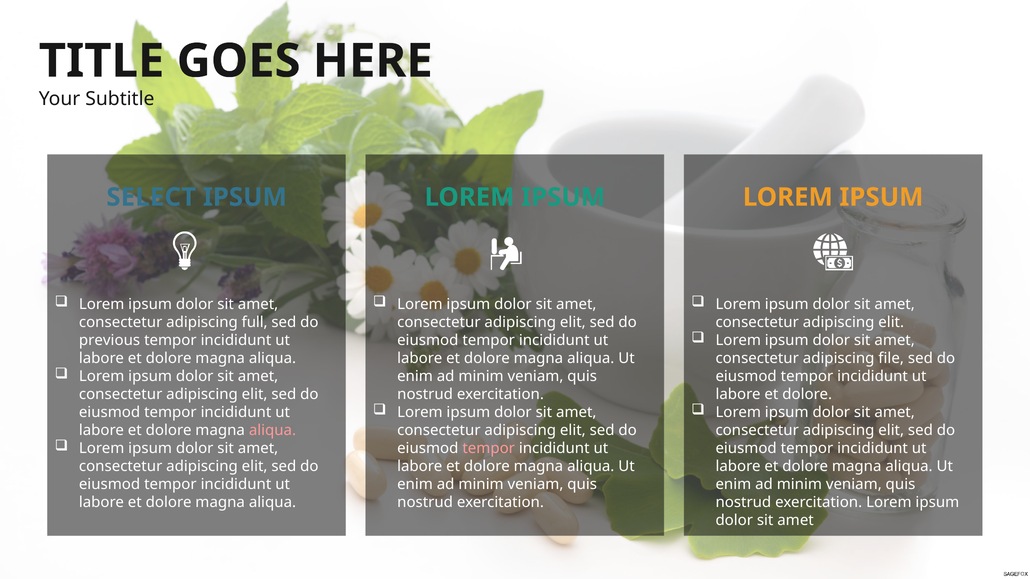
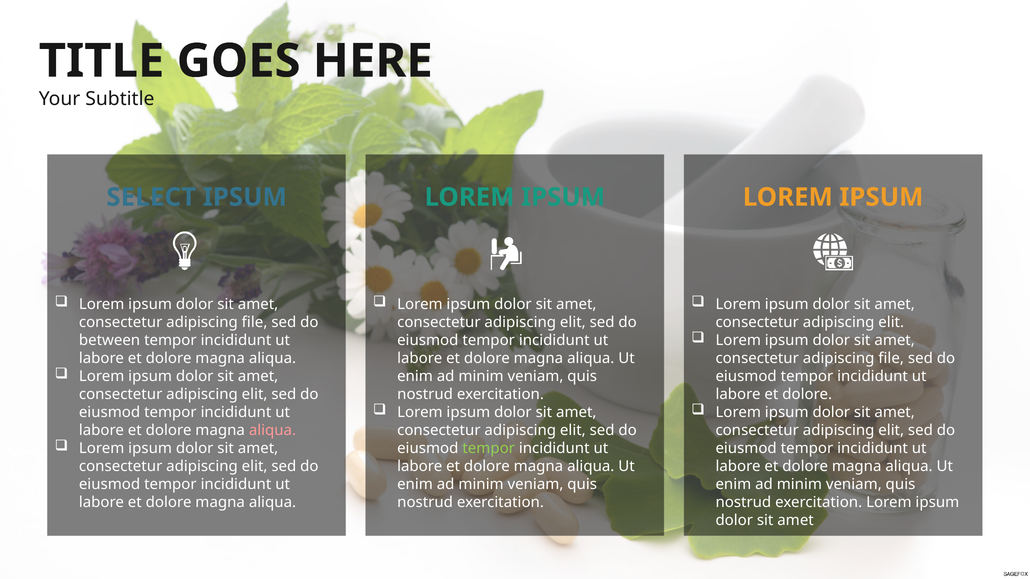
full: full -> file (255, 322)
previous: previous -> between (110, 340)
tempor colour: pink -> light green (489, 449)
